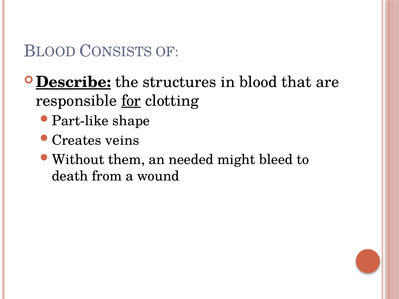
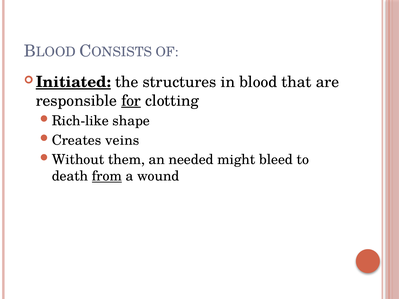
Describe: Describe -> Initiated (73, 82)
Part-like: Part-like -> Rich-like (80, 121)
from underline: none -> present (107, 176)
